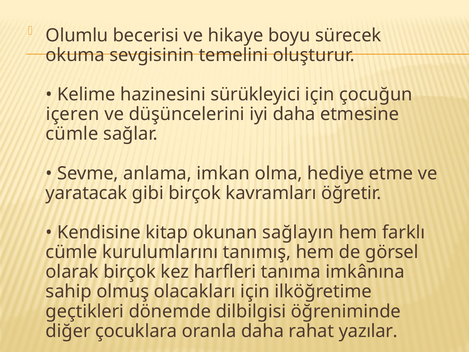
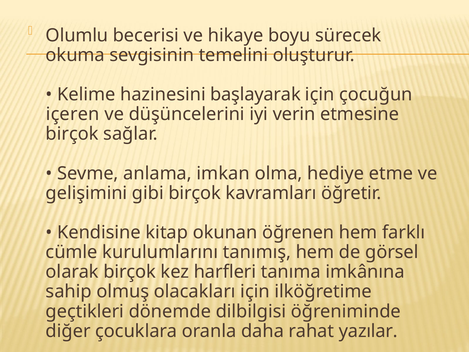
sürükleyici: sürükleyici -> başlayarak (256, 94)
iyi daha: daha -> verin (294, 114)
cümle: cümle -> birçok (72, 134)
yaratacak: yaratacak -> gelişimini (86, 193)
sağlayın: sağlayın -> öğrenen (298, 232)
